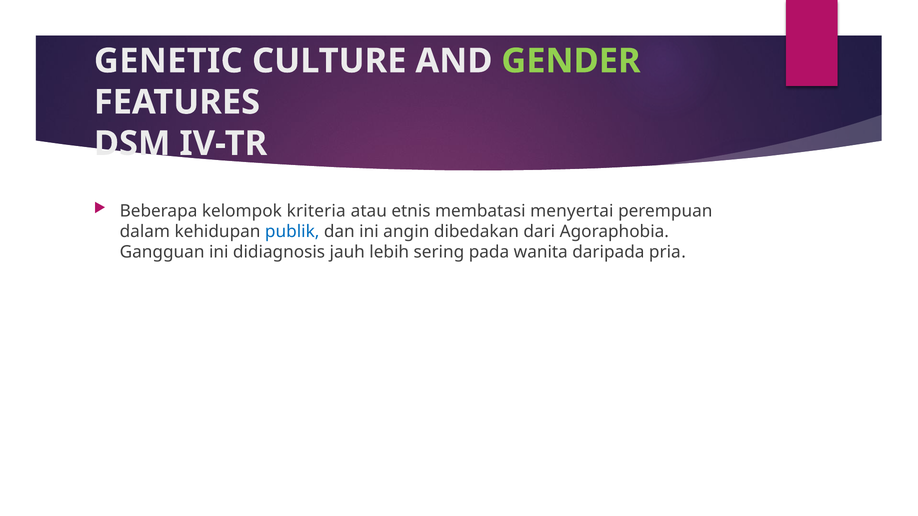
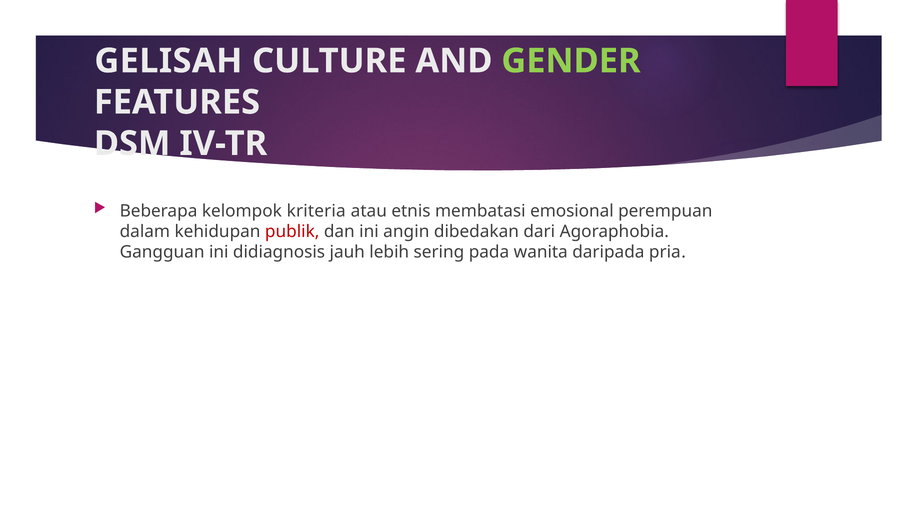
GENETIC: GENETIC -> GELISAH (168, 61)
menyertai: menyertai -> emosional (572, 211)
publik colour: blue -> red (292, 232)
